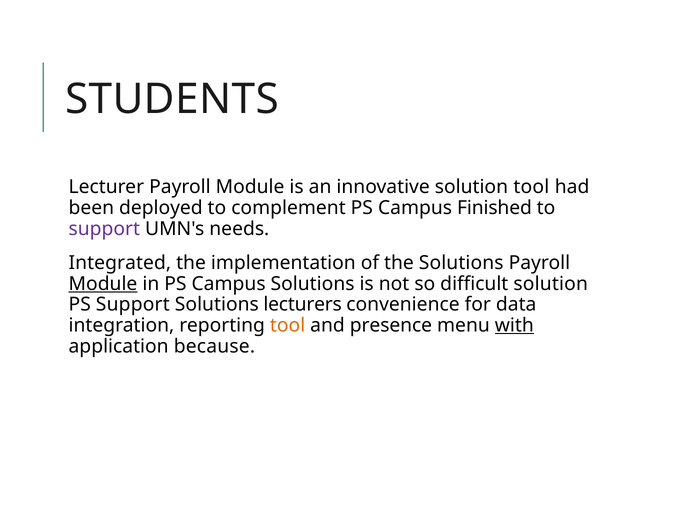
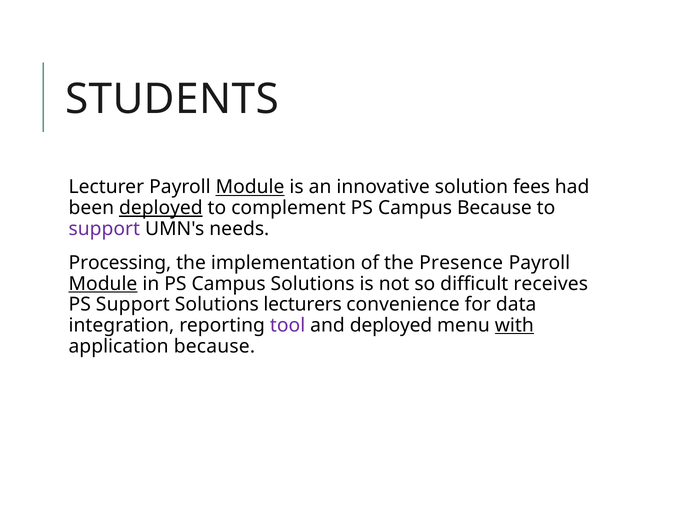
Module underline: none -> present (250, 187)
solution tool: tool -> fees (532, 187)
deployed underline: none -> present (161, 208)
Campus Finished: Finished -> Because (494, 208)
Integrated: Integrated -> Processing (120, 263)
the Solutions: Solutions -> Presence (461, 263)
difficult solution: solution -> receives (551, 284)
tool colour: orange -> purple (288, 325)
and presence: presence -> deployed (391, 325)
